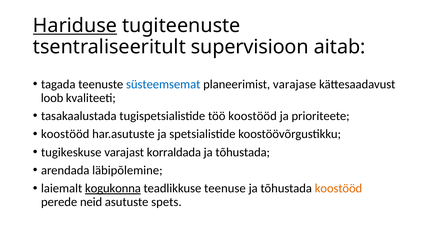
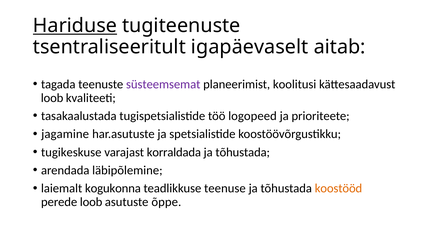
supervisioon: supervisioon -> igapäevaselt (250, 47)
süsteemsemat colour: blue -> purple (163, 84)
varajase: varajase -> koolitusi (295, 84)
töö koostööd: koostööd -> logopeed (253, 116)
koostööd: koostööd -> jagamine (65, 134)
kogukonna underline: present -> none (113, 188)
perede neid: neid -> loob (91, 202)
spets: spets -> õppe (166, 202)
